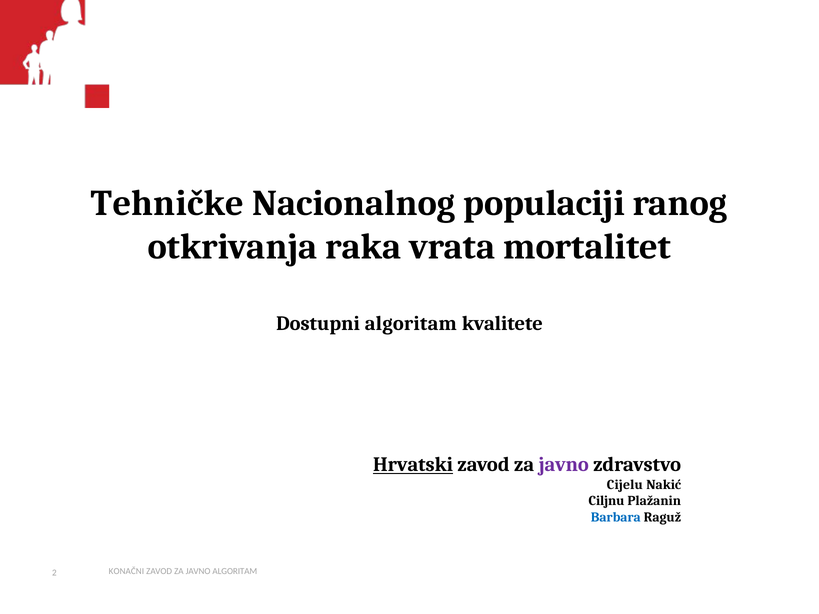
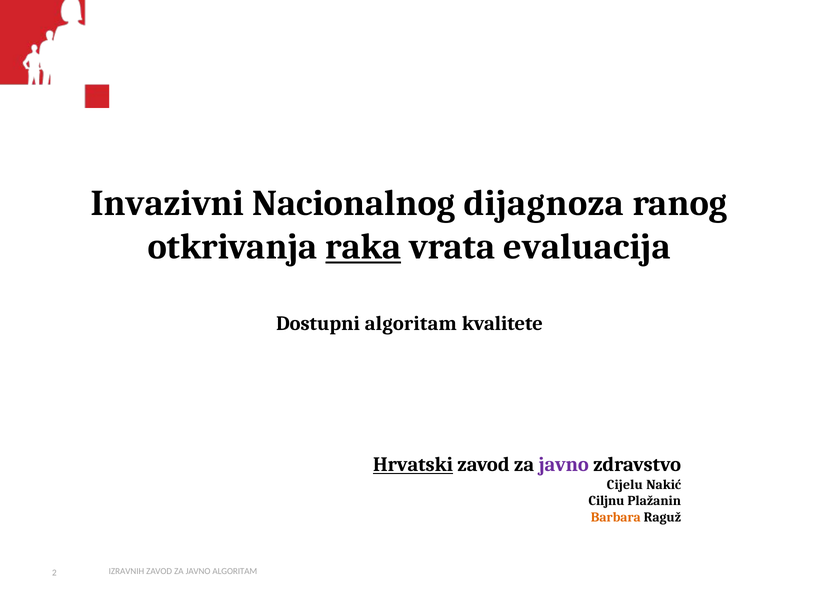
Tehničke: Tehničke -> Invazivni (168, 203)
populaciji: populaciji -> dijagnoza (544, 203)
raka underline: none -> present (363, 247)
mortalitet: mortalitet -> evaluacija (587, 247)
Barbara colour: blue -> orange (616, 518)
KONAČNI: KONAČNI -> IZRAVNIH (126, 572)
